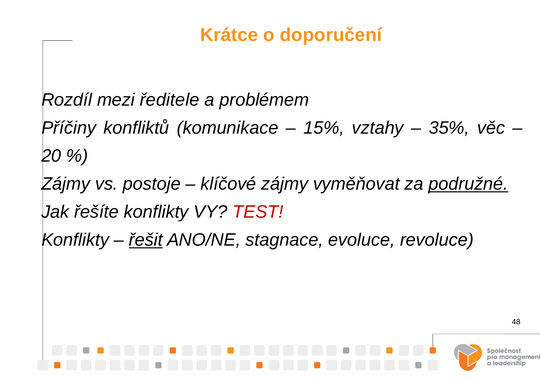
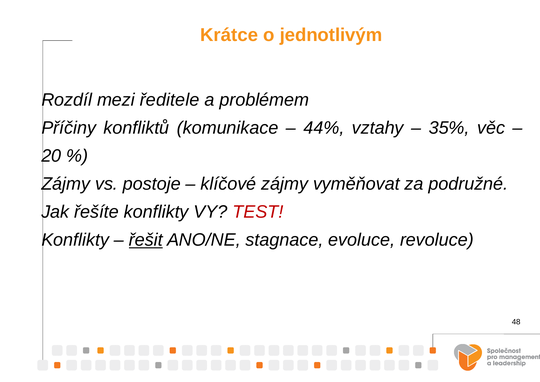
doporučení: doporučení -> jednotlivým (331, 35)
15%: 15% -> 44% (324, 128)
podružné underline: present -> none (468, 184)
